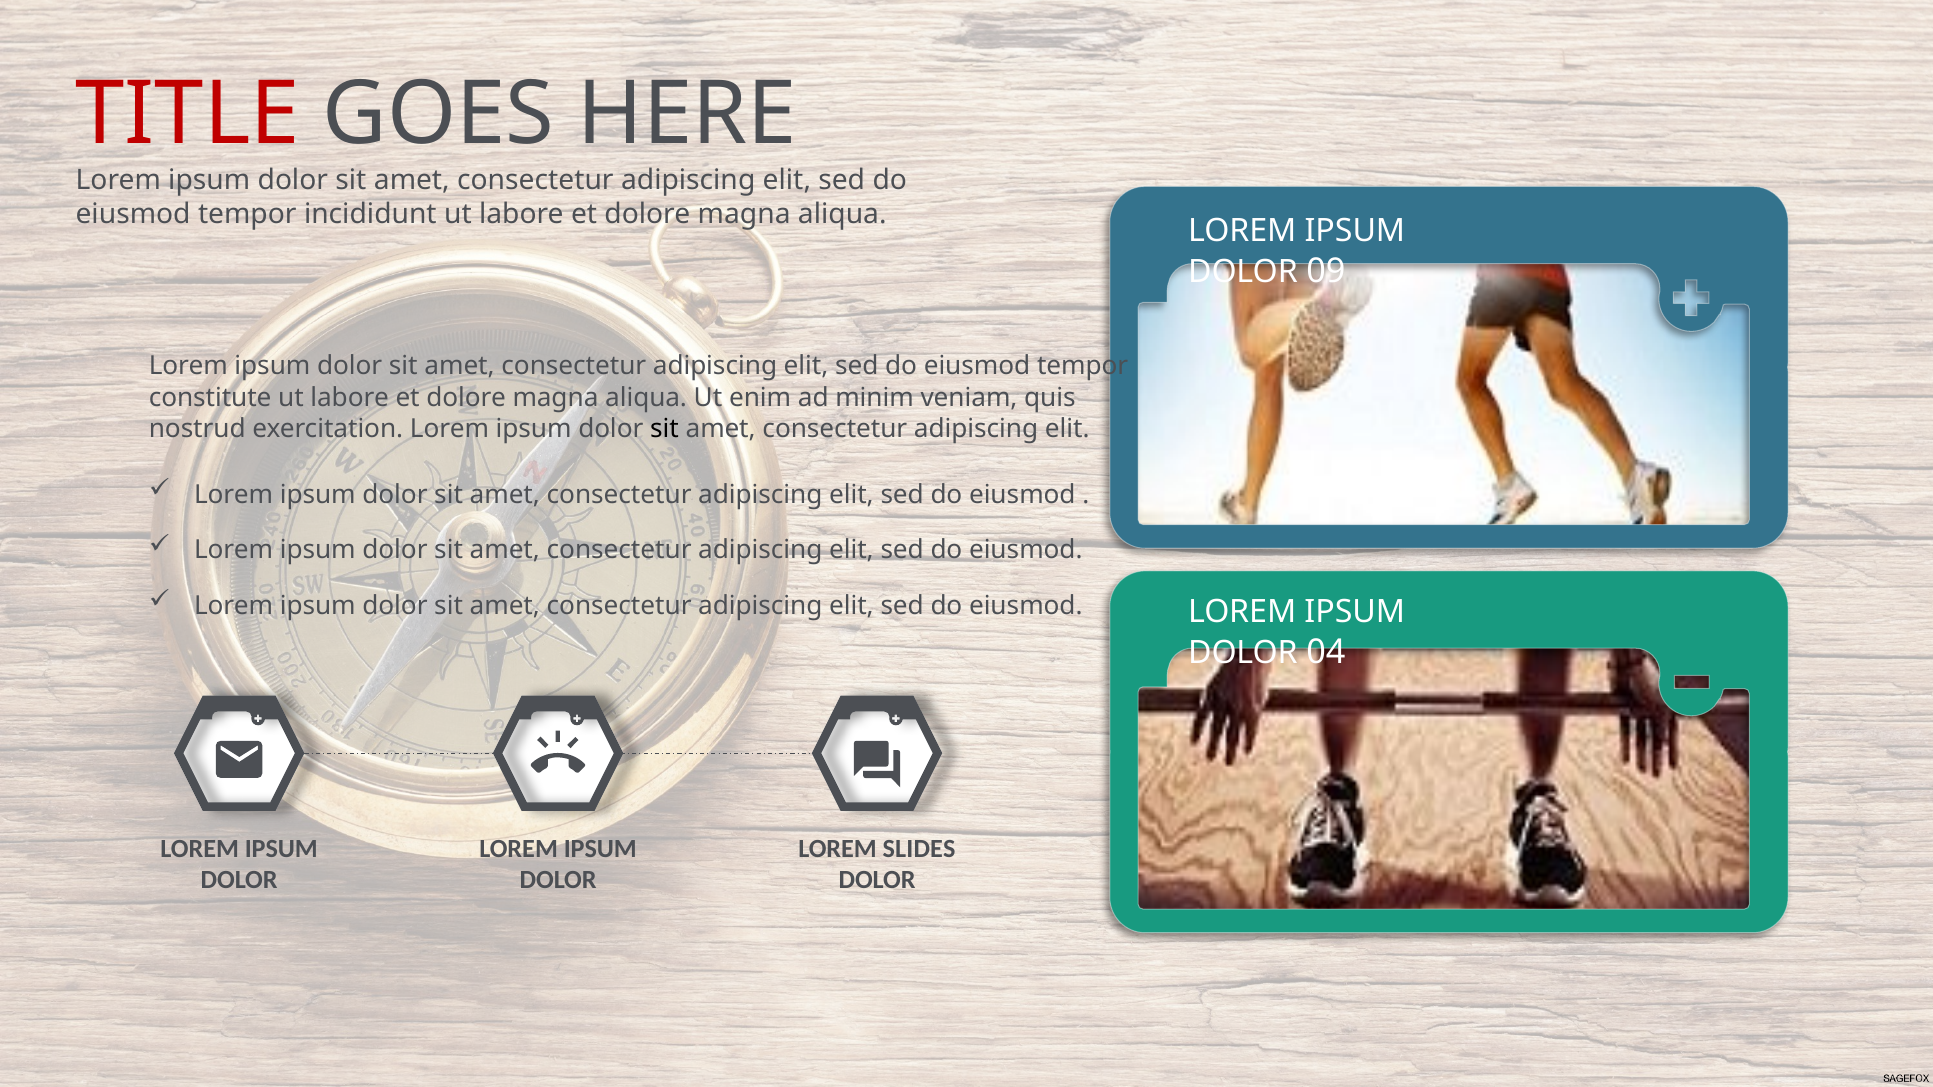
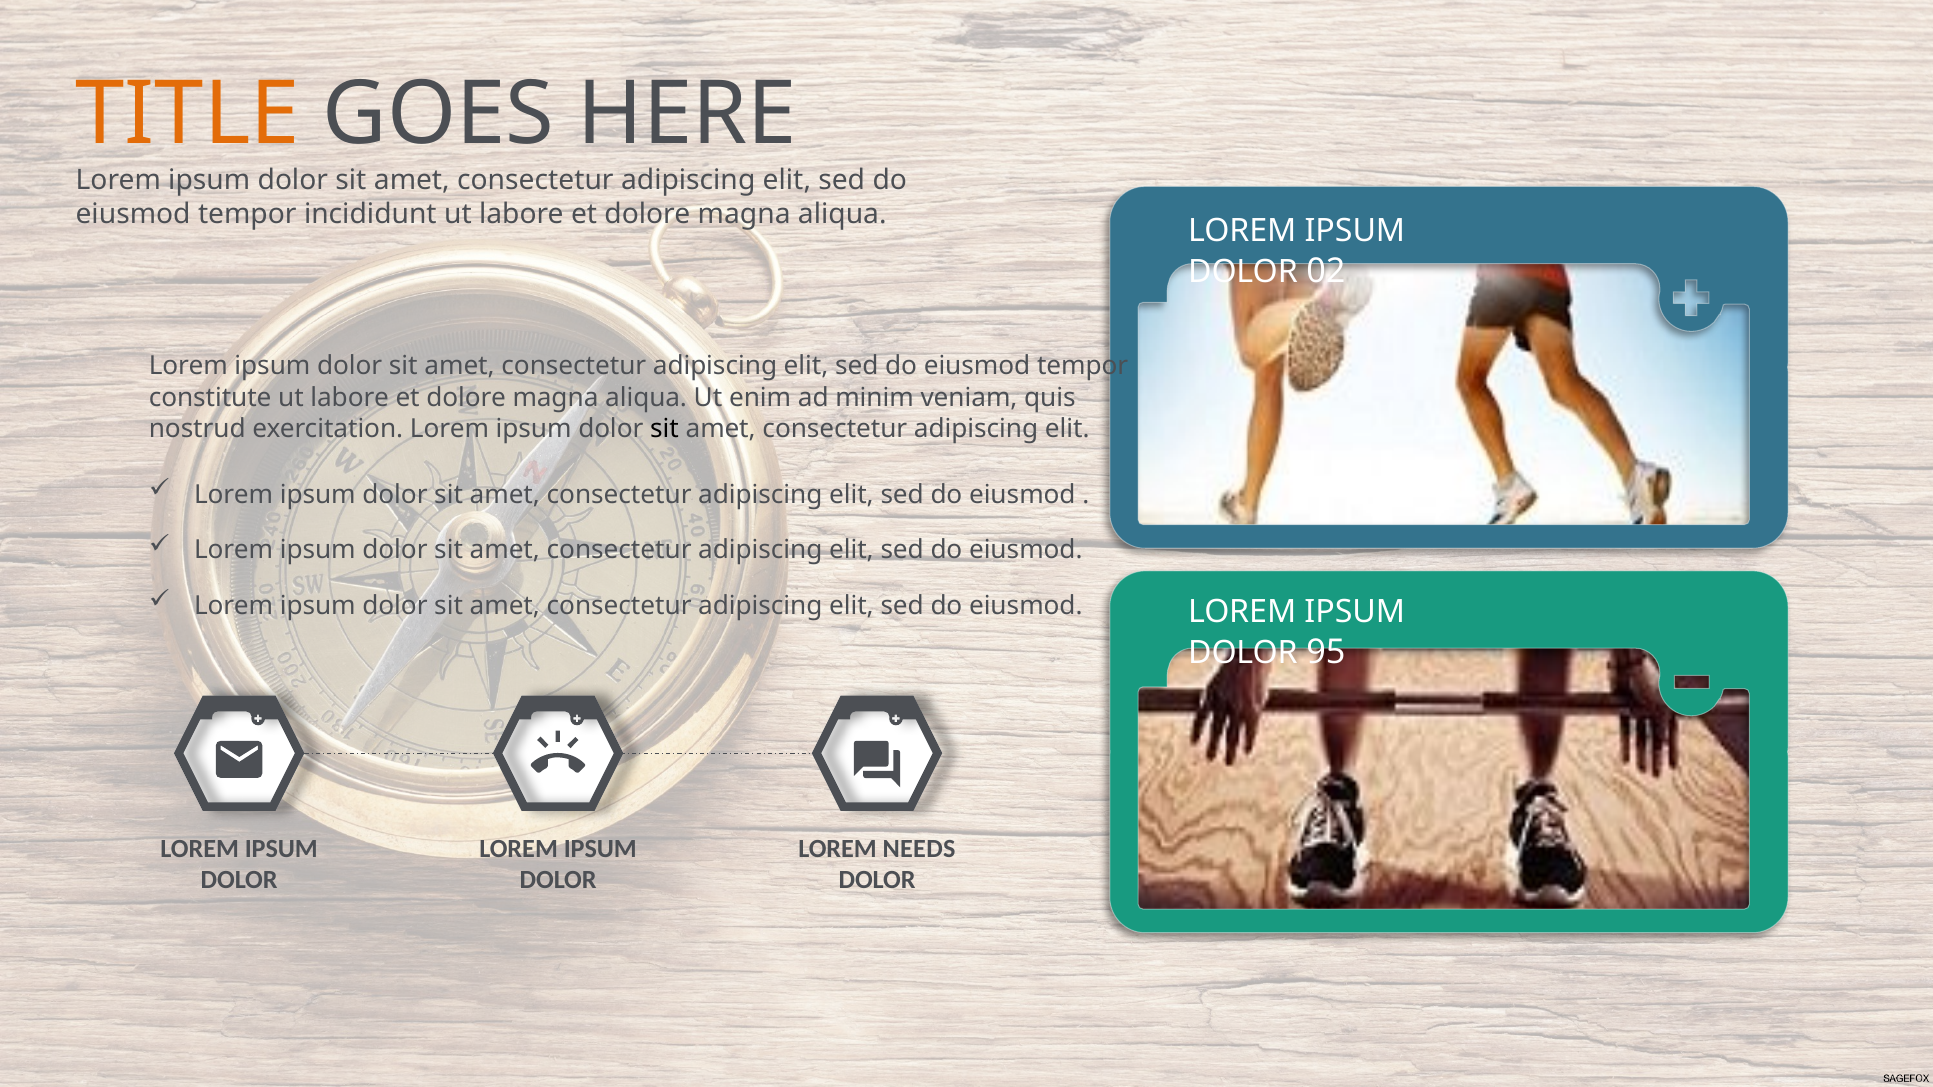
TITLE colour: red -> orange (188, 115)
09: 09 -> 02 (1326, 271)
04: 04 -> 95 (1326, 653)
SLIDES: SLIDES -> NEEDS (919, 849)
